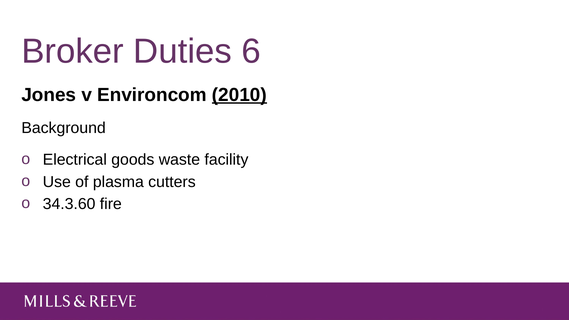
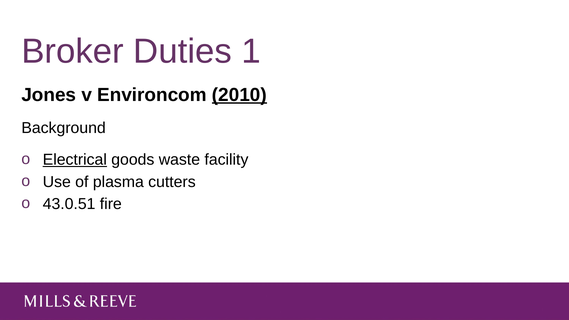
6: 6 -> 1 (251, 51)
Electrical underline: none -> present (75, 160)
34.3.60: 34.3.60 -> 43.0.51 (69, 204)
